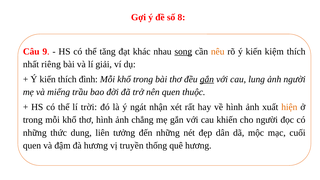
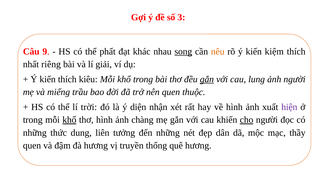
8: 8 -> 3 (181, 17)
tăng: tăng -> phất (108, 51)
đình: đình -> kiêu (88, 79)
ngát: ngát -> diện (138, 107)
hiện colour: orange -> purple (289, 107)
khổ underline: none -> present (69, 120)
chẳng: chẳng -> chàng (142, 120)
cho underline: none -> present (247, 120)
cuối: cuối -> thầy (297, 133)
